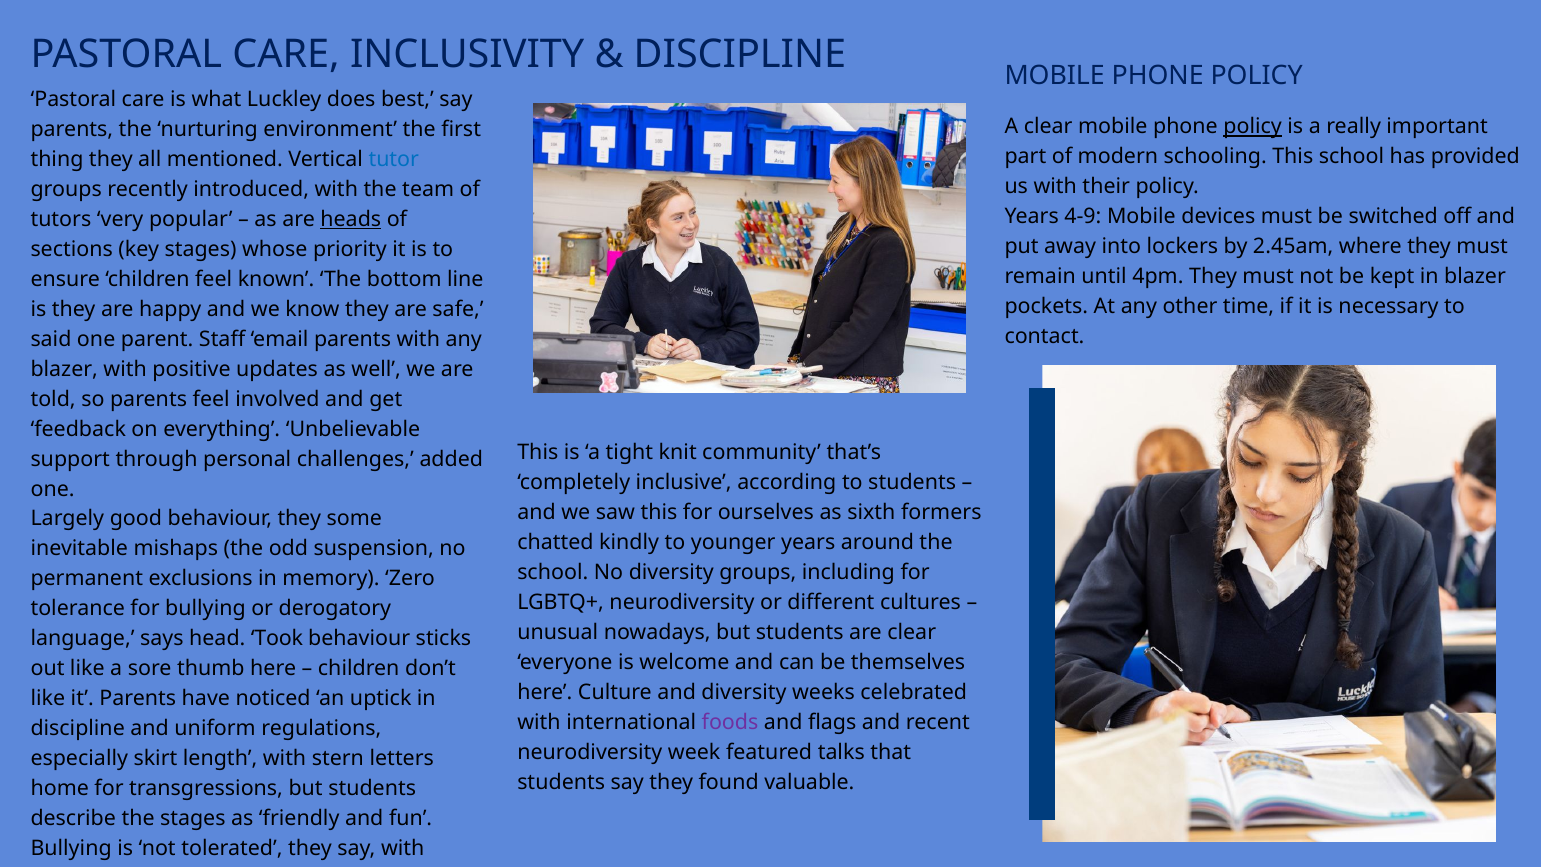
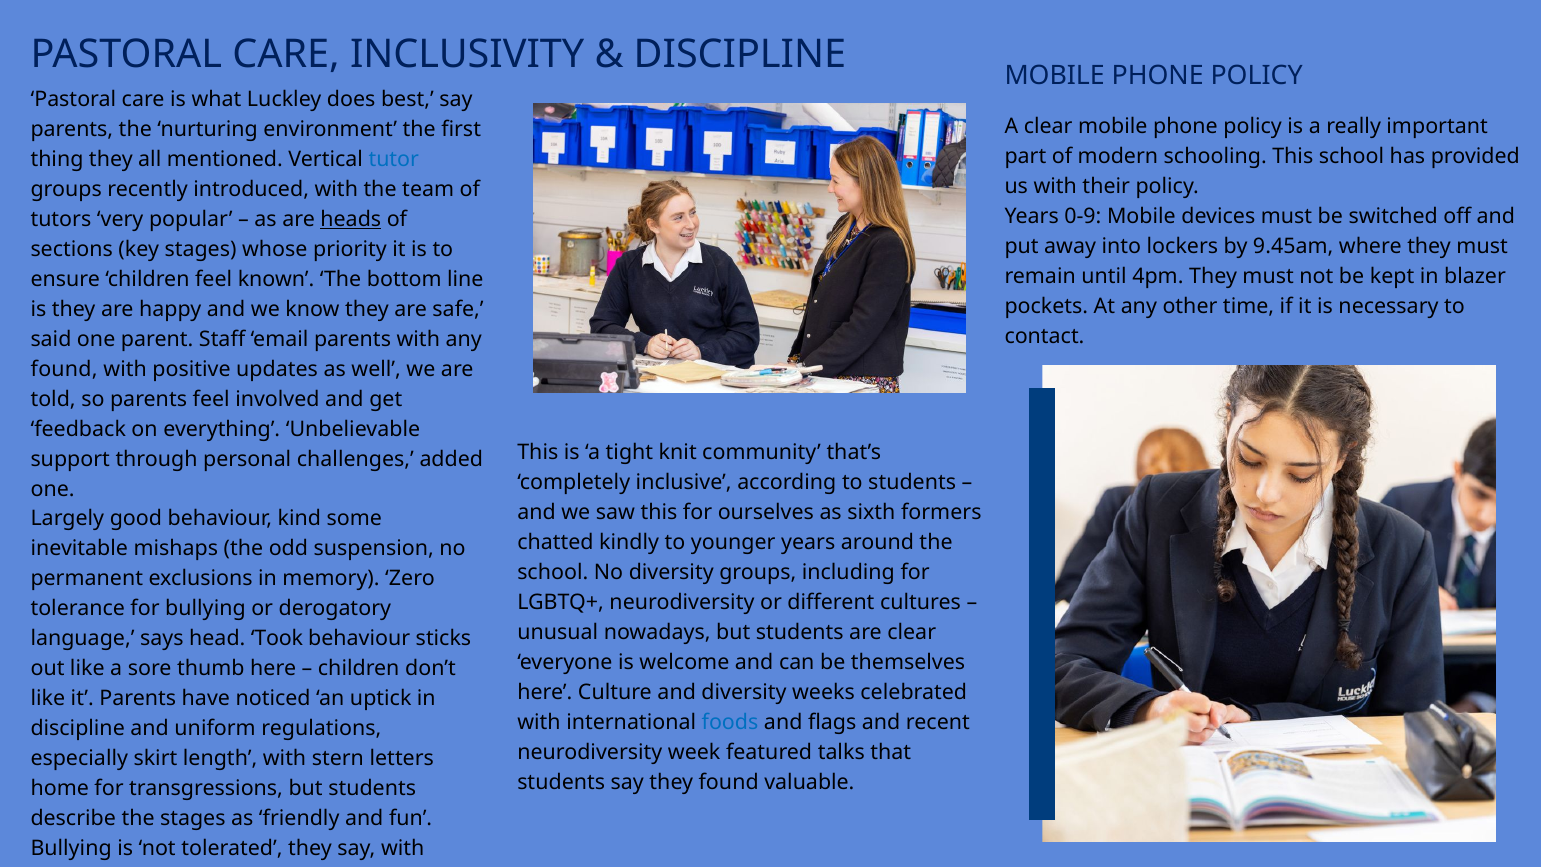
policy underline: present -> none (1253, 127)
4-9: 4-9 -> 0-9 (1083, 217)
2.45am: 2.45am -> 9.45am (1293, 246)
blazer: blazer -> found (64, 369)
behaviour they: they -> kind (299, 519)
foods colour: purple -> blue (730, 722)
